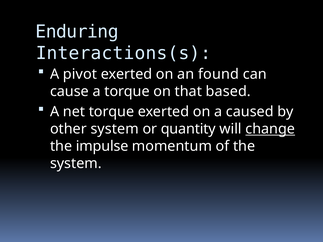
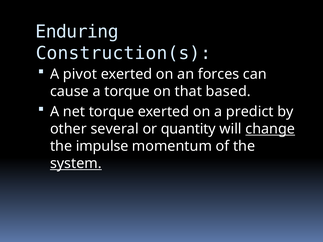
Interactions(s: Interactions(s -> Construction(s (124, 53)
found: found -> forces (219, 74)
caused: caused -> predict (250, 112)
other system: system -> several (115, 129)
system underline: none -> present (76, 164)
